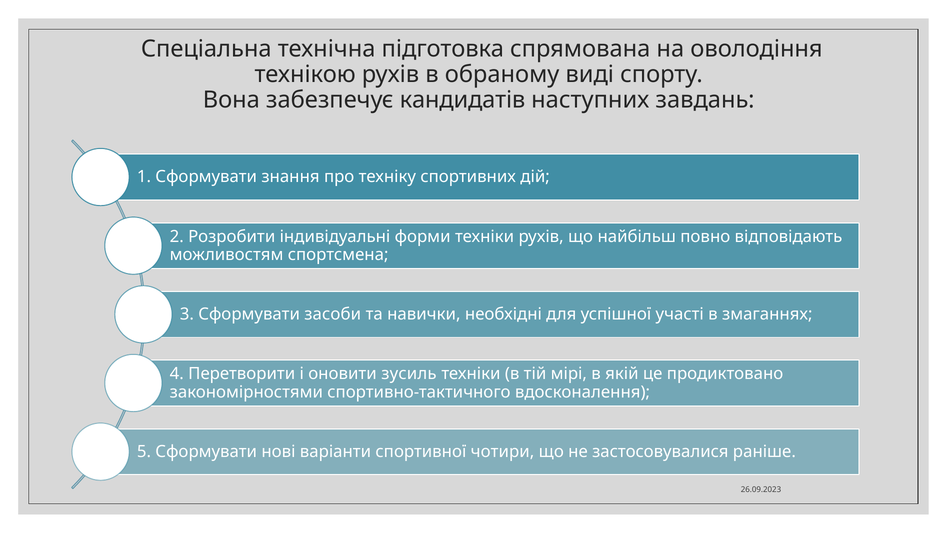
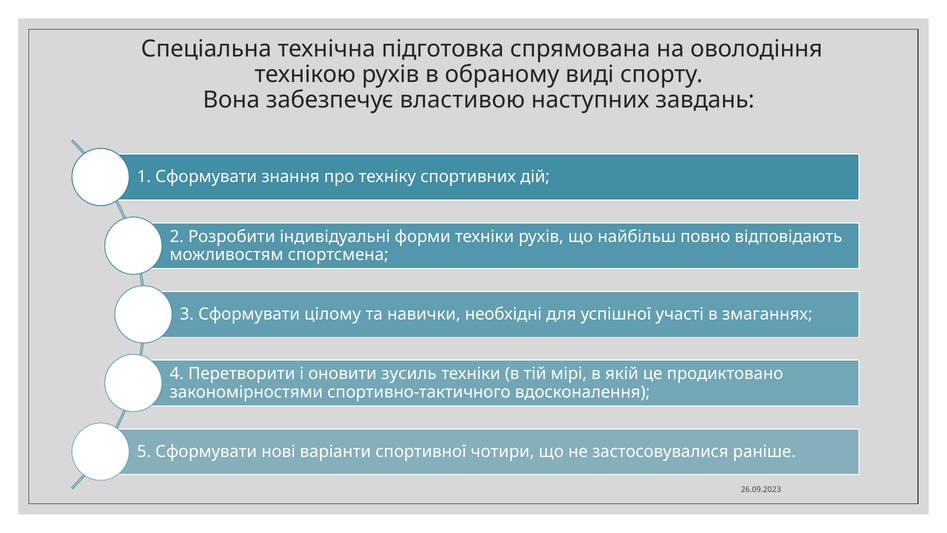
кандидатів: кандидатів -> властивою (462, 100)
засоби: засоби -> цілому (333, 314)
